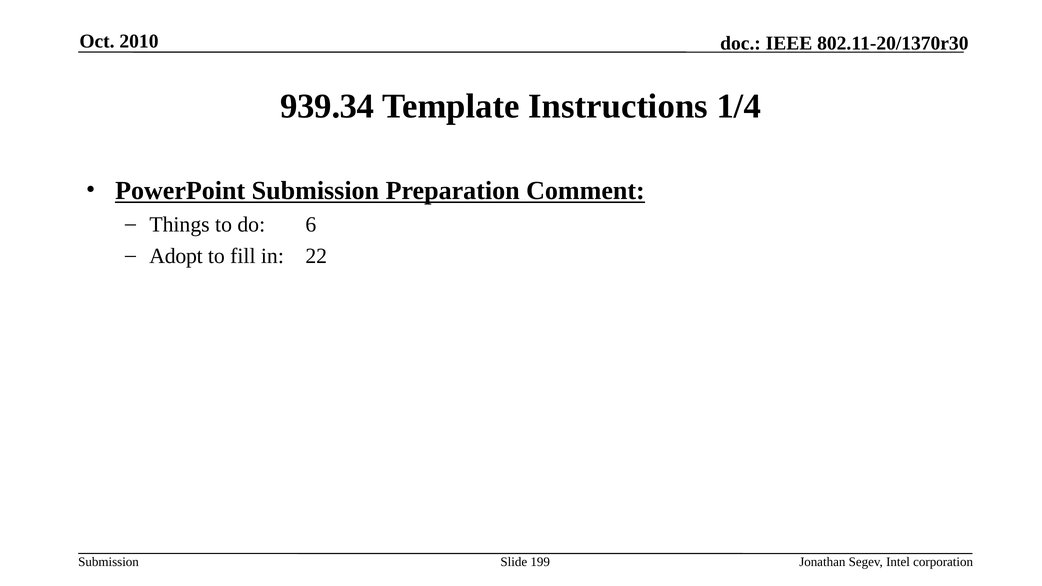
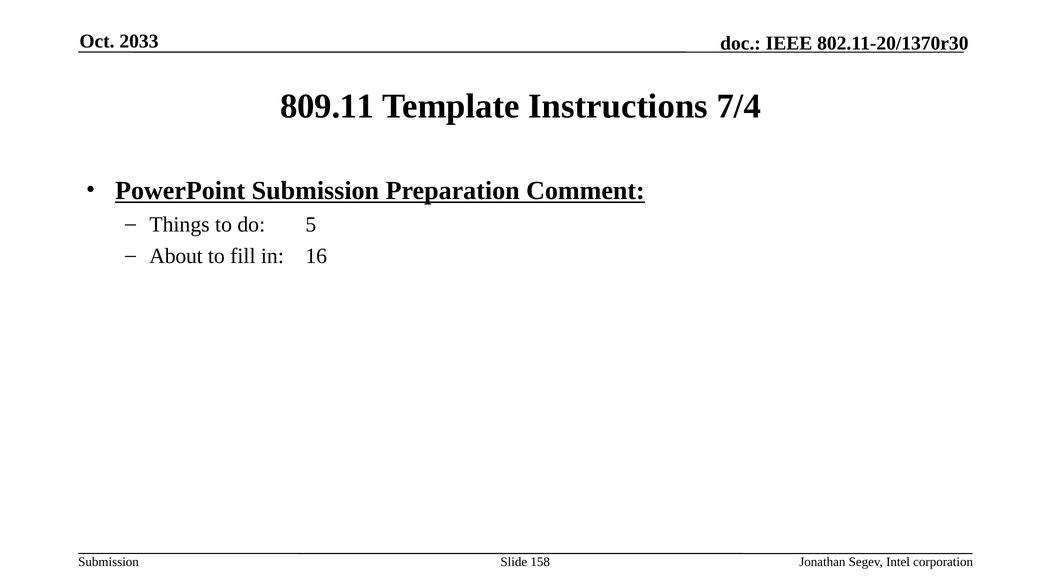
2010: 2010 -> 2033 (139, 41)
939.34: 939.34 -> 809.11 (327, 107)
1/4: 1/4 -> 7/4 (739, 107)
6: 6 -> 5 (311, 224)
Adopt: Adopt -> About (176, 256)
22: 22 -> 16 (316, 256)
199: 199 -> 158 (540, 562)
